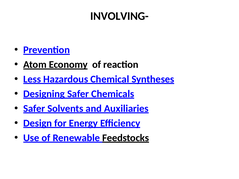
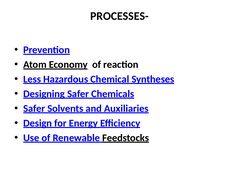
INVOLVING-: INVOLVING- -> PROCESSES- (119, 16)
